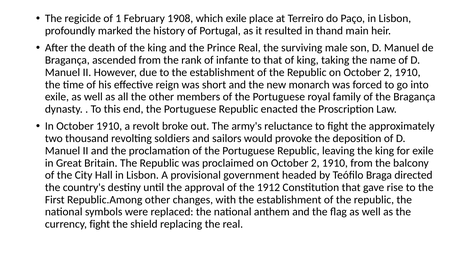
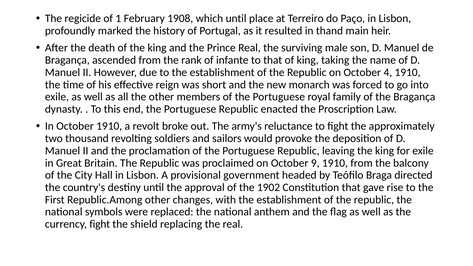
which exile: exile -> until (236, 19)
Republic on October 2: 2 -> 4 (388, 72)
proclaimed on October 2: 2 -> 9 (315, 163)
1912: 1912 -> 1902 (269, 187)
